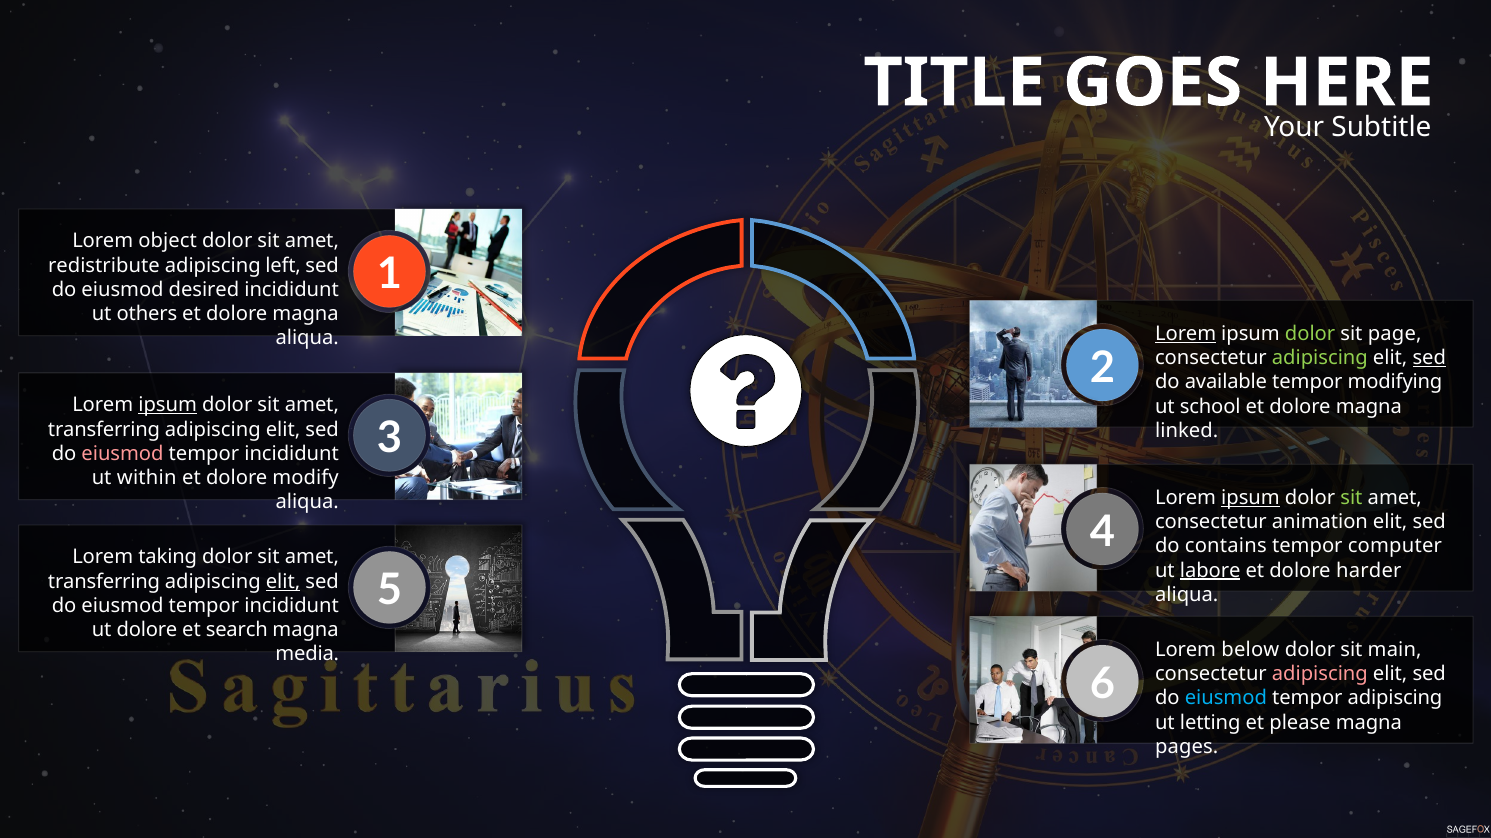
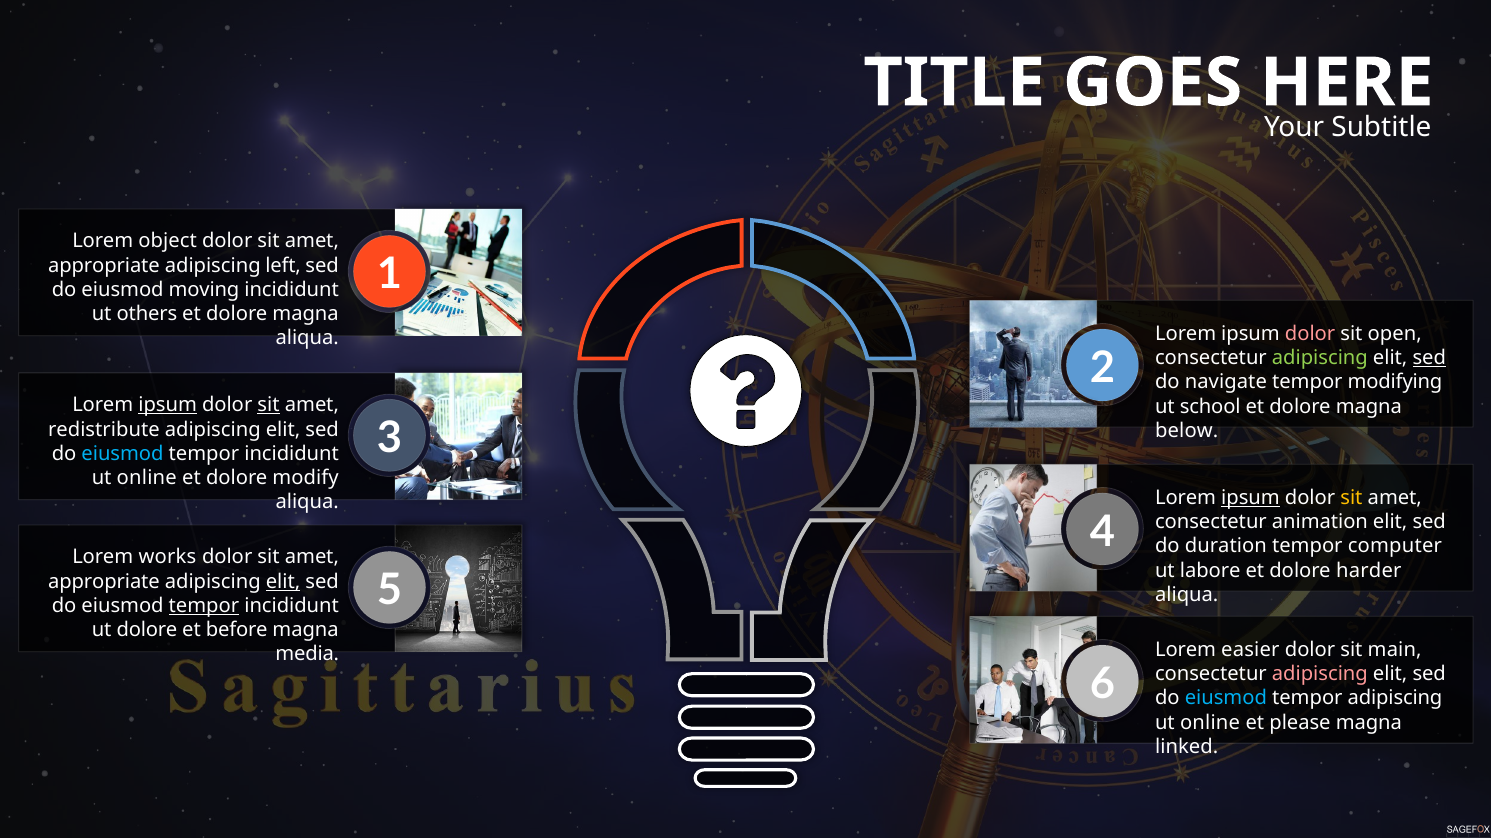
redistribute: redistribute -> appropriate (104, 266)
desired: desired -> moving (204, 290)
Lorem underline: present -> none (1186, 334)
dolor colour: light green -> pink (1310, 334)
page: page -> open (1395, 334)
available: available -> navigate (1226, 383)
sit underline: none -> present (269, 406)
transferring: transferring -> redistribute (104, 430)
linked: linked -> below (1187, 431)
eiusmod colour: pink -> light blue (123, 454)
within: within -> online (147, 478)
sit colour: light green -> yellow (1351, 498)
contains: contains -> duration (1226, 547)
taking: taking -> works (168, 558)
labore underline: present -> none (1210, 571)
transferring: transferring -> appropriate (104, 582)
tempor underline: none -> present (204, 606)
search: search -> before (237, 631)
below: below -> easier (1250, 650)
letting: letting -> online (1210, 723)
pages: pages -> linked (1187, 747)
